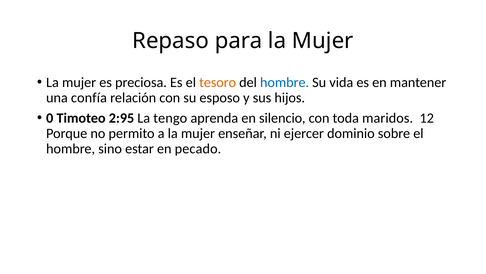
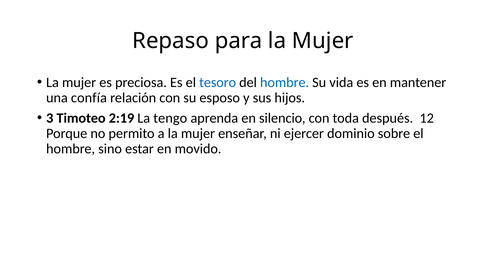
tesoro colour: orange -> blue (218, 82)
0: 0 -> 3 (50, 118)
2:95: 2:95 -> 2:19 (121, 118)
maridos: maridos -> después (388, 118)
pecado: pecado -> movido (198, 148)
